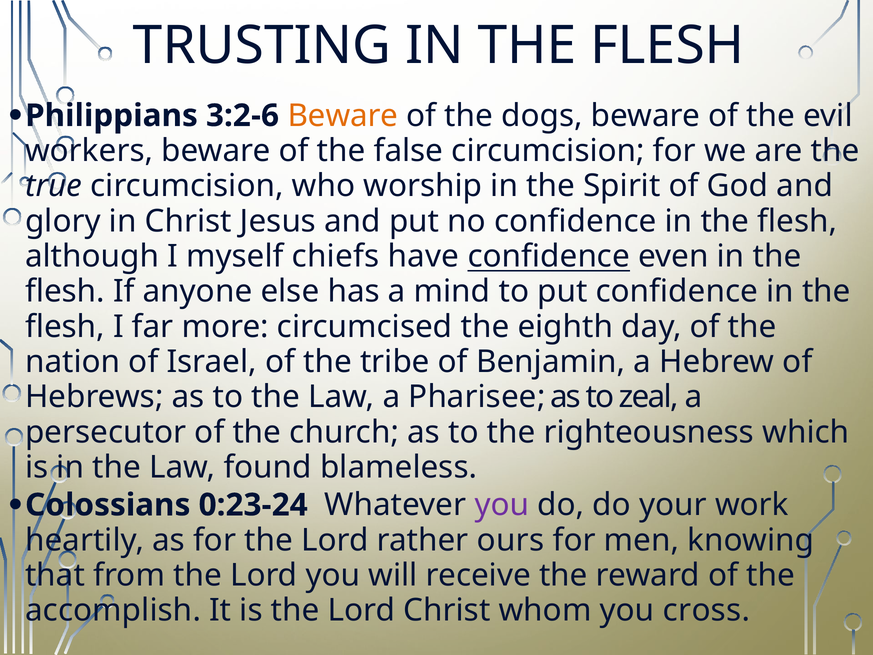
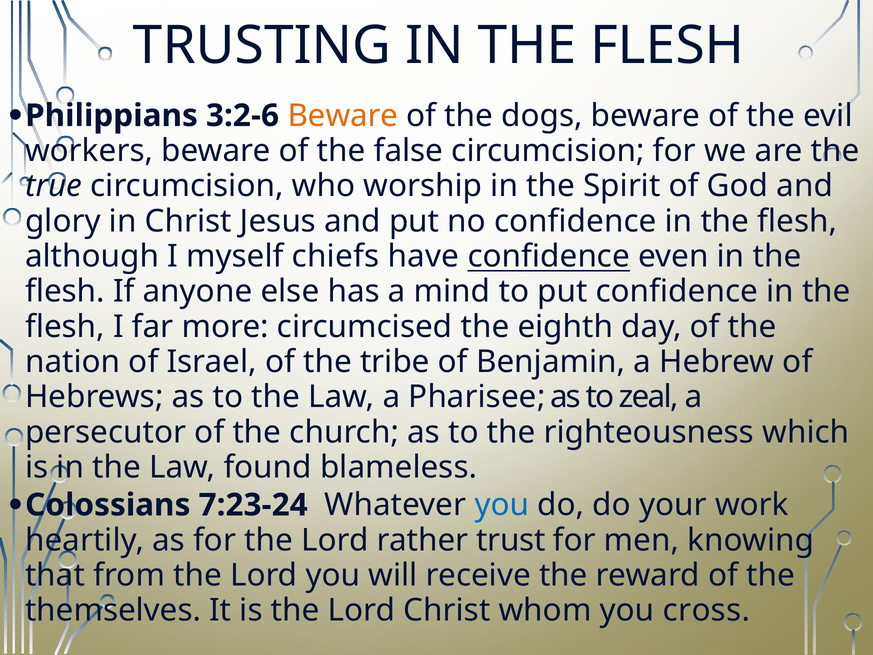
0:23-24: 0:23-24 -> 7:23-24 (253, 505)
you colour: purple -> blue (502, 505)
ours: ours -> trust (511, 540)
accomplish: accomplish -> themselves (113, 610)
